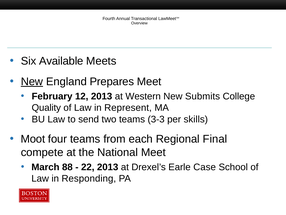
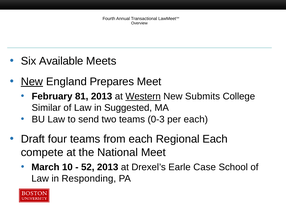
12: 12 -> 81 (82, 96)
Western underline: none -> present (143, 96)
Quality: Quality -> Similar (46, 108)
Represent: Represent -> Suggested (128, 108)
3-3: 3-3 -> 0-3 (156, 119)
per skills: skills -> each (196, 119)
Moot: Moot -> Draft (33, 139)
Regional Final: Final -> Each (215, 139)
88: 88 -> 10 (67, 167)
22: 22 -> 52 (88, 167)
